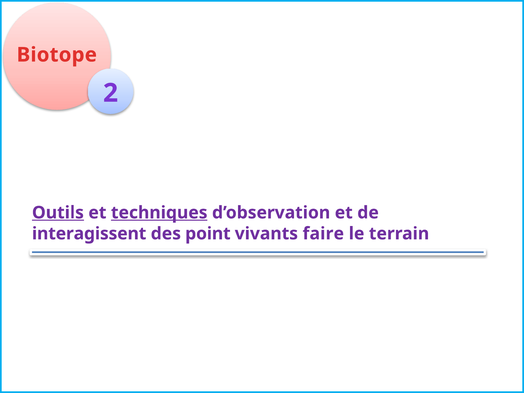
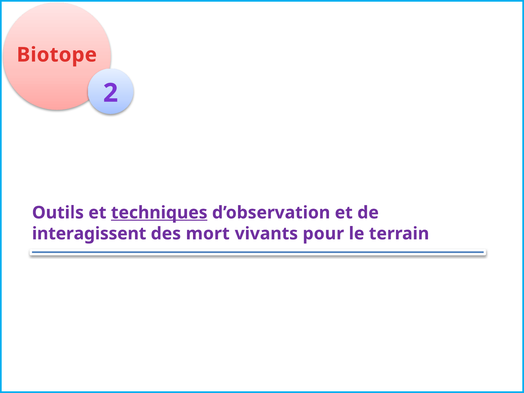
Outils underline: present -> none (58, 213)
point: point -> mort (208, 234)
faire: faire -> pour (323, 234)
